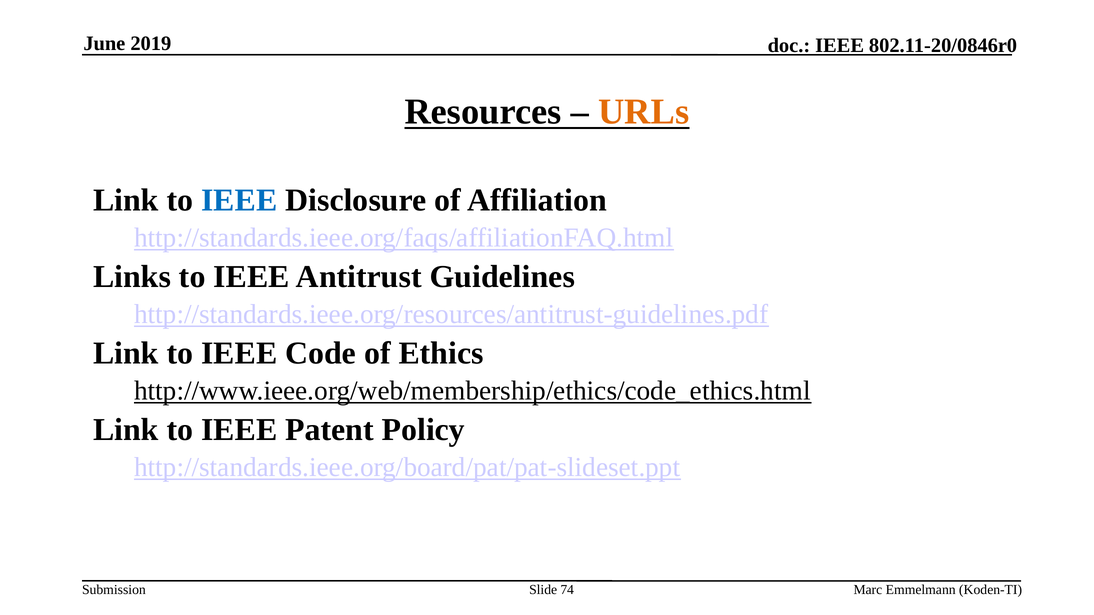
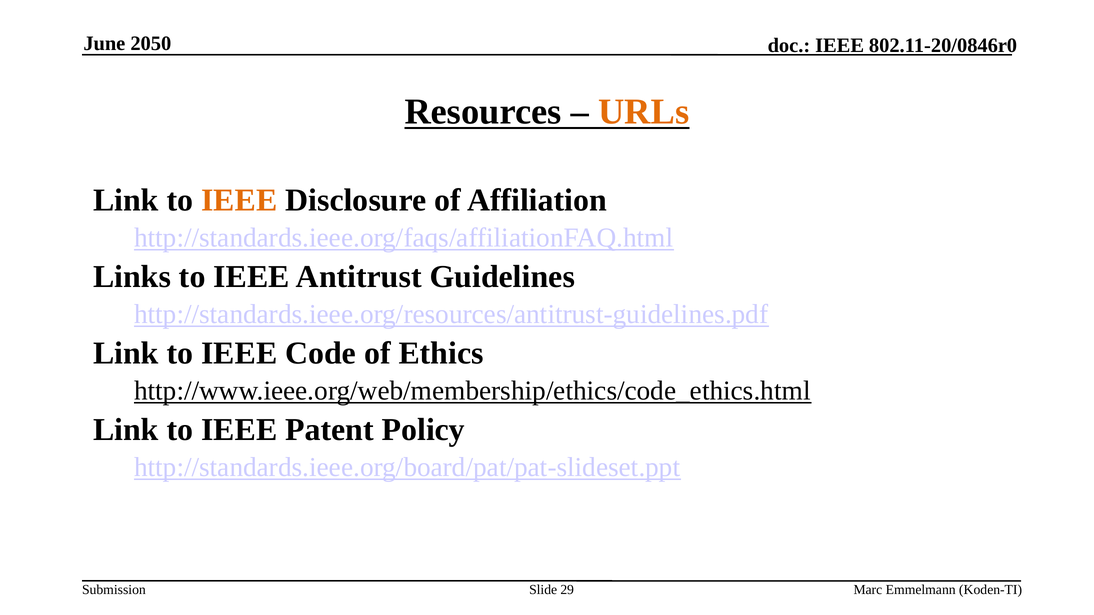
2019: 2019 -> 2050 (151, 44)
IEEE colour: blue -> orange (239, 200)
74: 74 -> 29 (567, 590)
